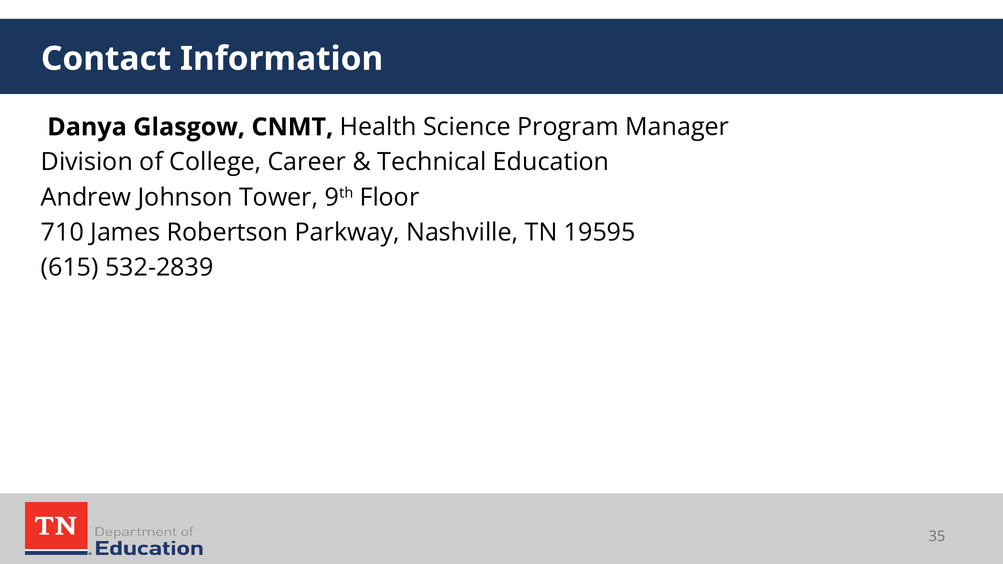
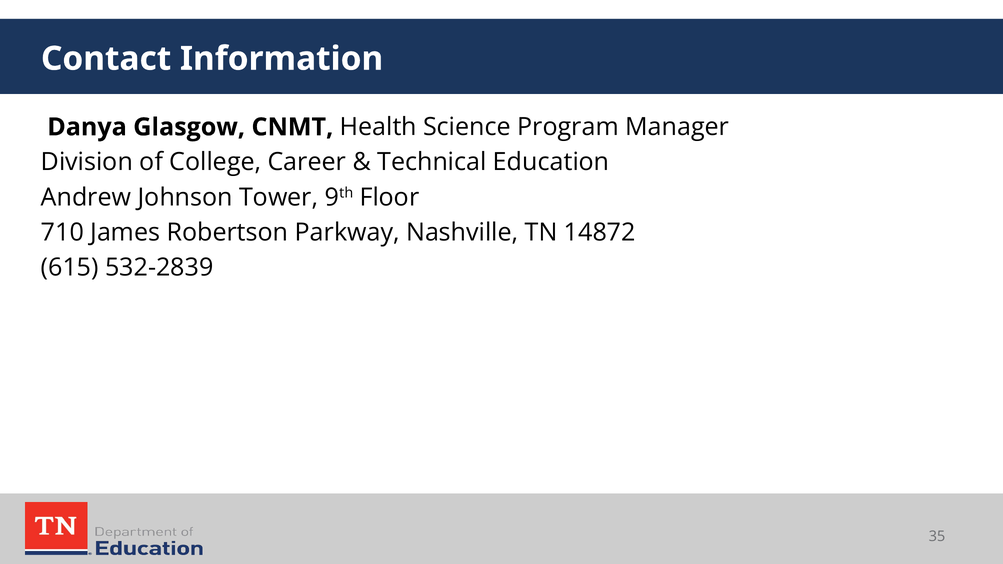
19595: 19595 -> 14872 (600, 232)
